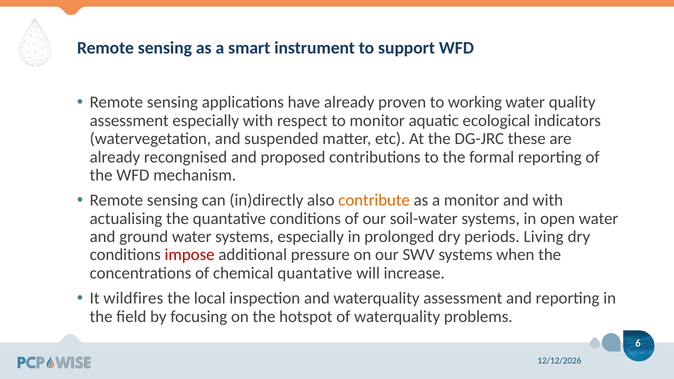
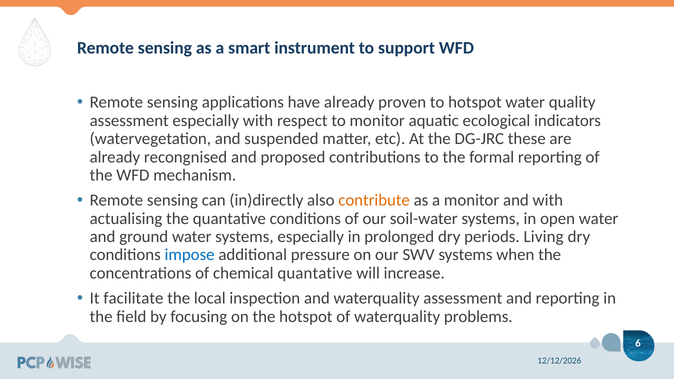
to working: working -> hotspot (475, 102)
impose colour: red -> blue (190, 255)
wildfires: wildfires -> facilitate (133, 298)
